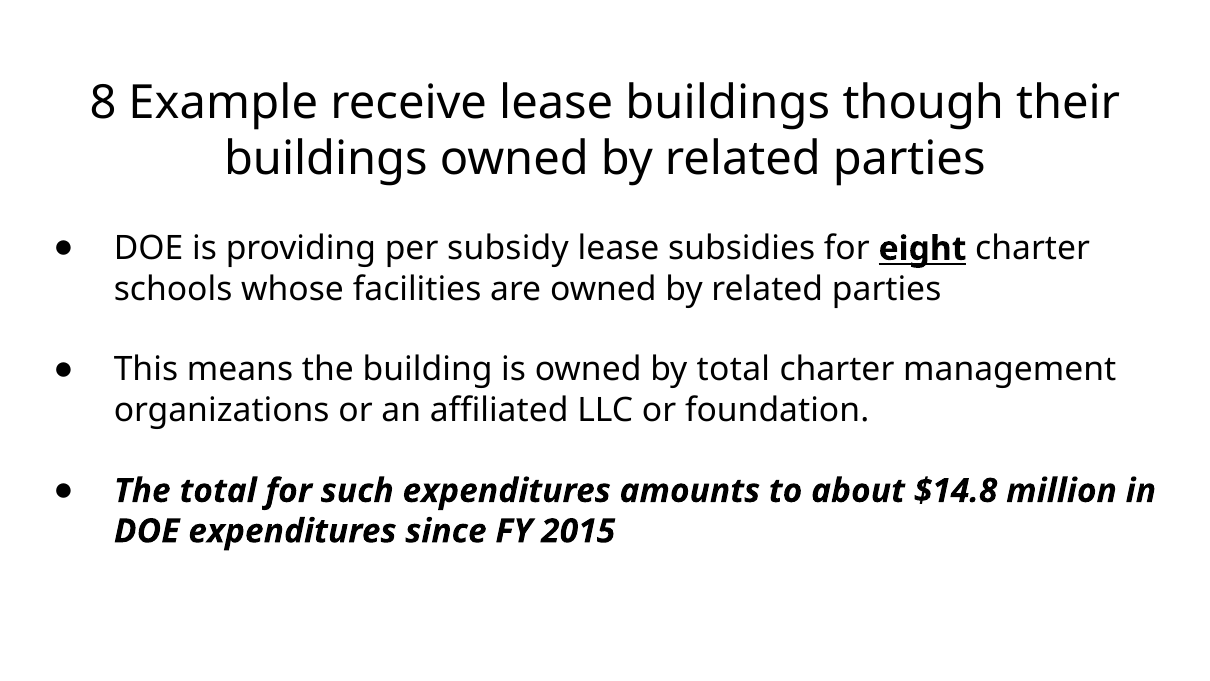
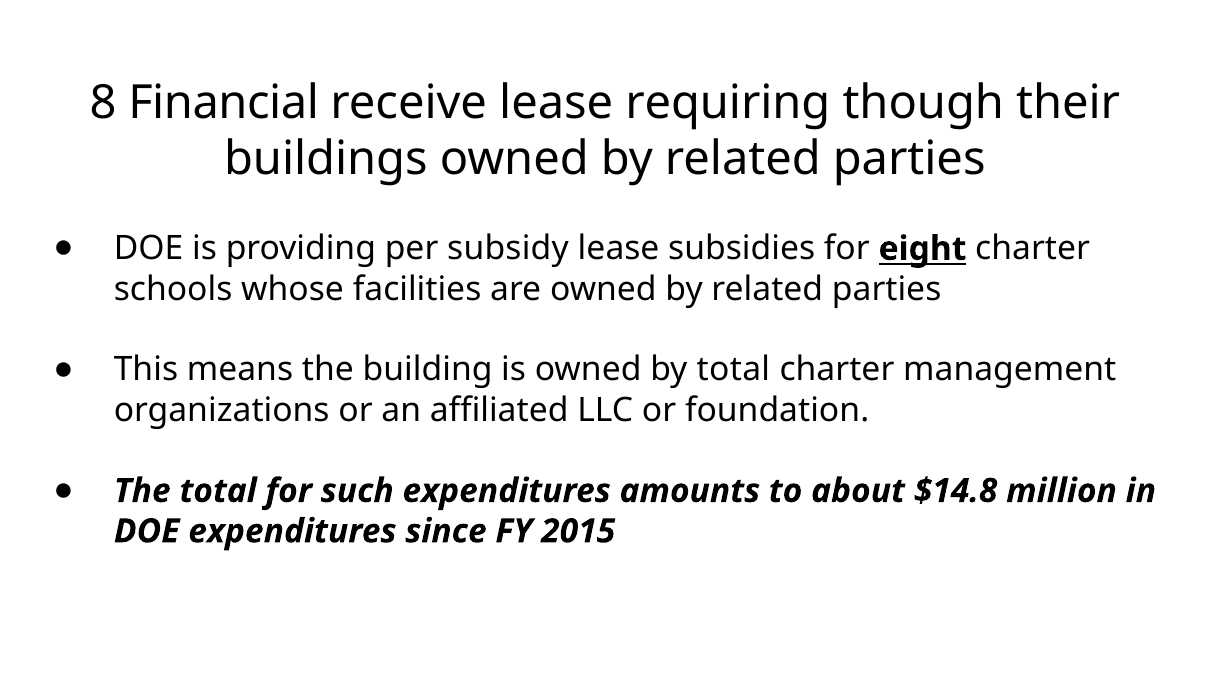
Example: Example -> Financial (224, 103)
lease buildings: buildings -> requiring (728, 103)
